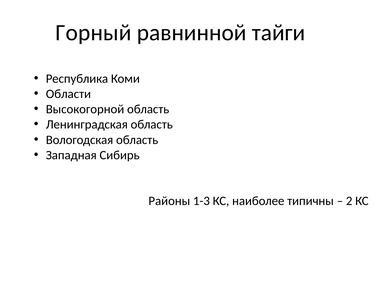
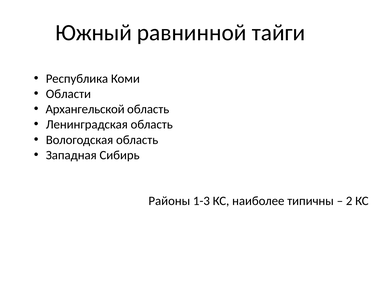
Горный: Горный -> Южный (94, 33)
Высокогорной: Высокогорной -> Архангельской (85, 109)
